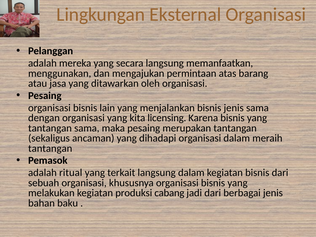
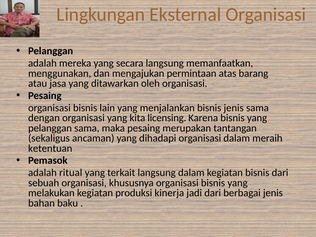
tantangan: tantangan -> pelanggan (50, 128)
tantangan: tantangan -> ketentuan (50, 148)
cabang: cabang -> kinerja (169, 193)
